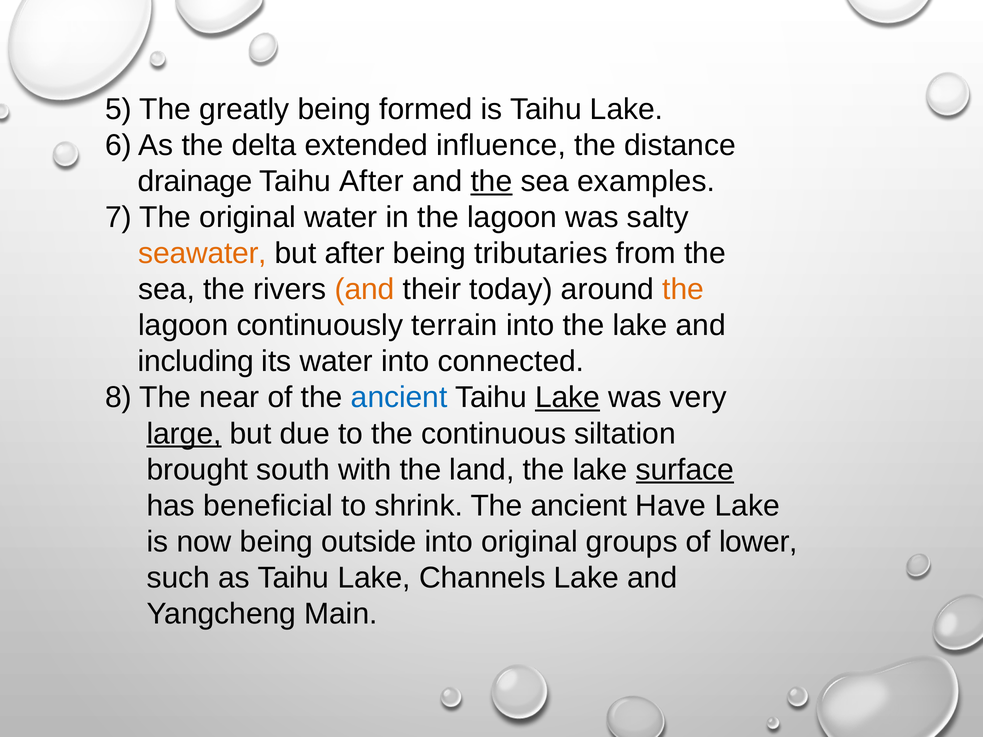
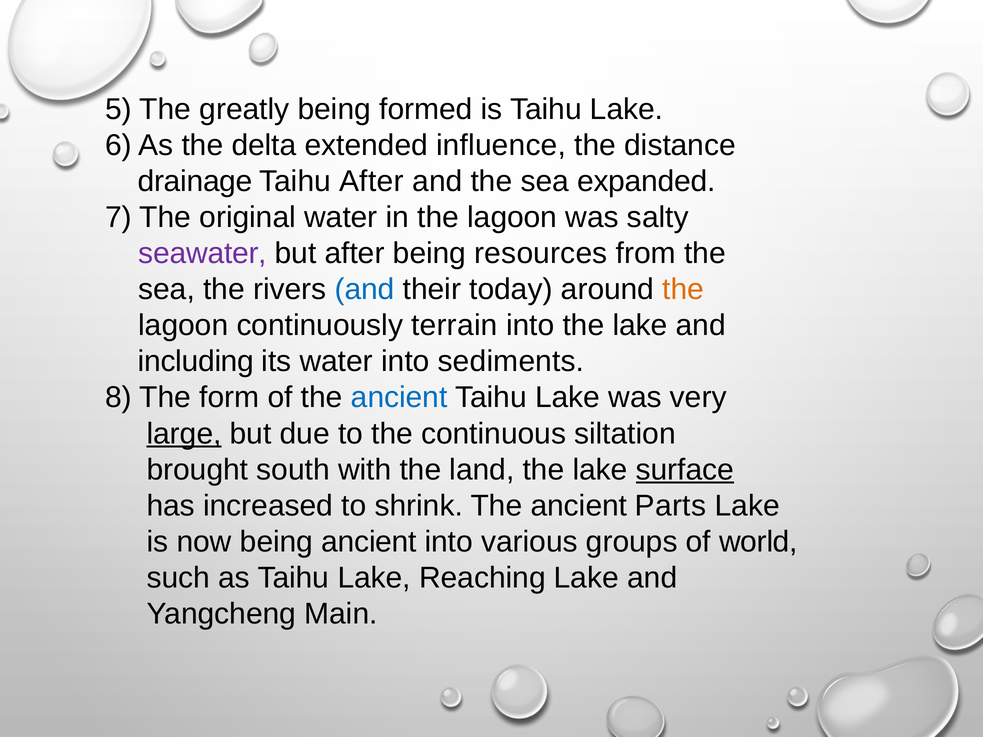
the underline: present -> none (492, 182)
examples: examples -> expanded (646, 182)
seawater colour: orange -> purple (203, 254)
tributaries: tributaries -> resources (541, 254)
and colour: orange -> blue (365, 290)
connected: connected -> sediments (511, 362)
near: near -> form (229, 398)
Lake underline: present -> none (568, 398)
beneficial: beneficial -> increased (268, 506)
Have: Have -> Parts (671, 506)
being outside: outside -> ancient (369, 542)
into original: original -> various (529, 542)
lower: lower -> world (758, 542)
Channels: Channels -> Reaching (482, 578)
